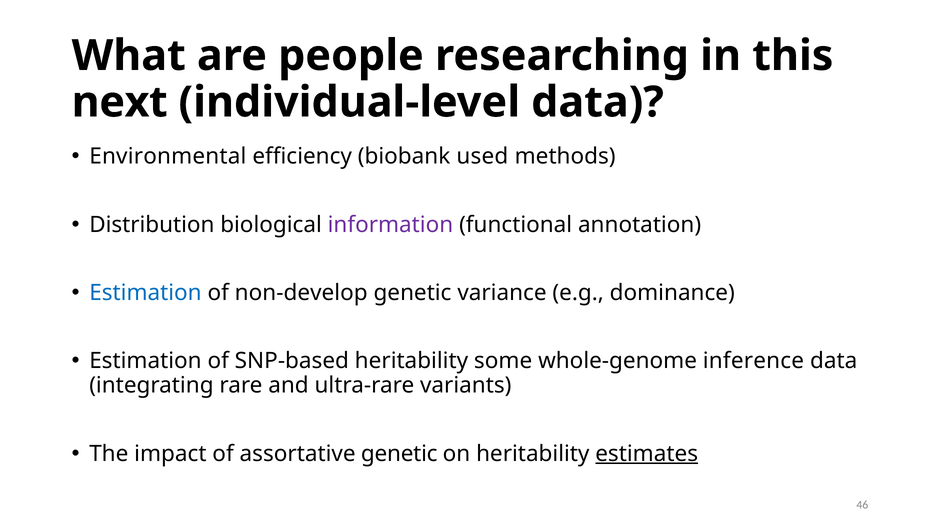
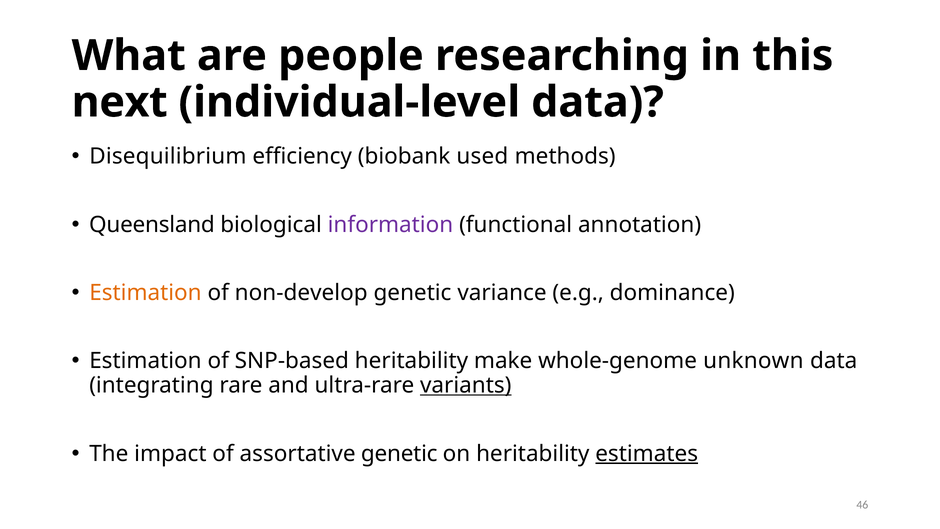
Environmental: Environmental -> Disequilibrium (168, 156)
Distribution: Distribution -> Queensland (152, 224)
Estimation colour: blue -> orange (145, 293)
some: some -> make (503, 361)
inference: inference -> unknown (753, 361)
variants underline: none -> present (466, 385)
